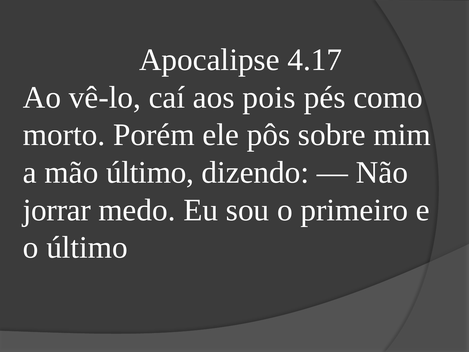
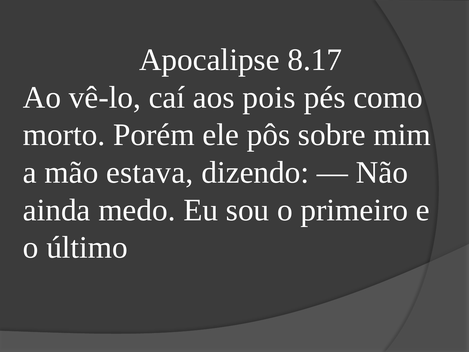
4.17: 4.17 -> 8.17 (315, 60)
mão último: último -> estava (150, 172)
jorrar: jorrar -> ainda (57, 210)
